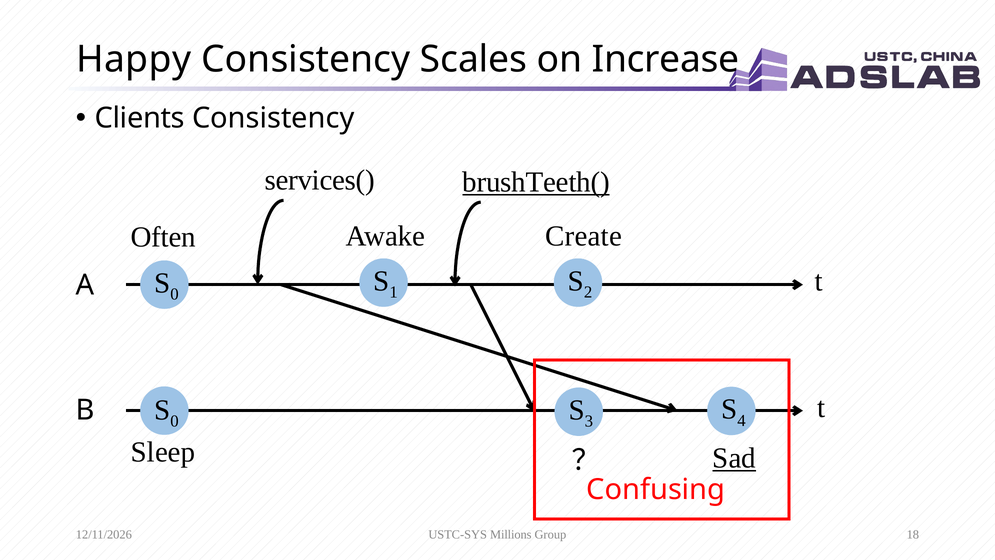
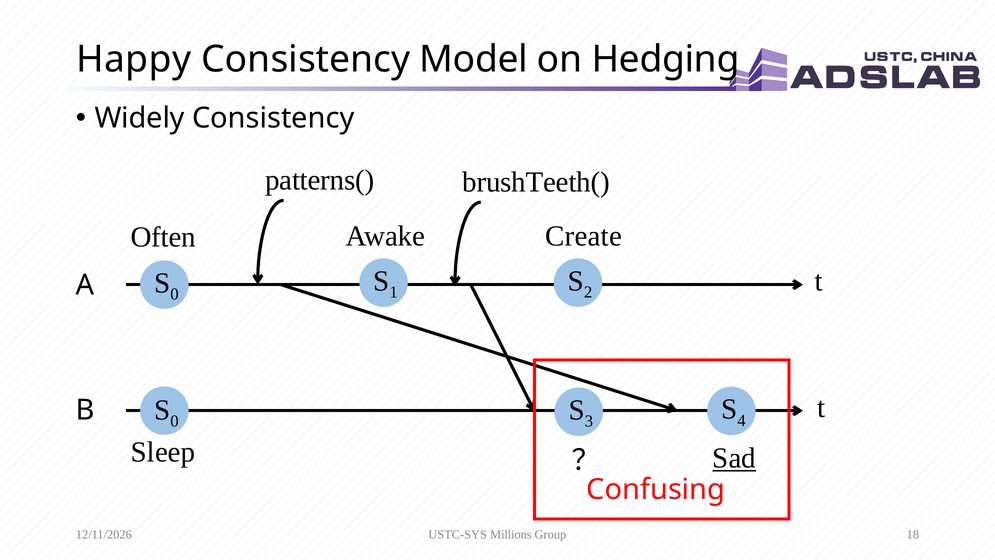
Scales: Scales -> Model (474, 60)
Increase: Increase -> Hedging (666, 60)
Clients: Clients -> Widely (140, 118)
services(: services( -> patterns( (320, 180)
brushTeeth( underline: present -> none (536, 182)
